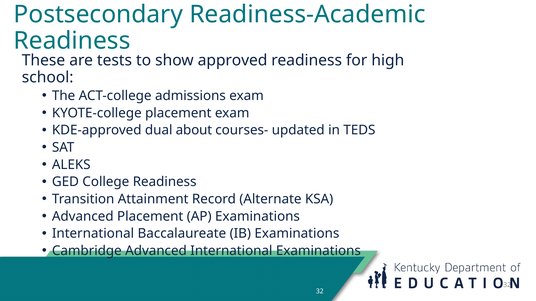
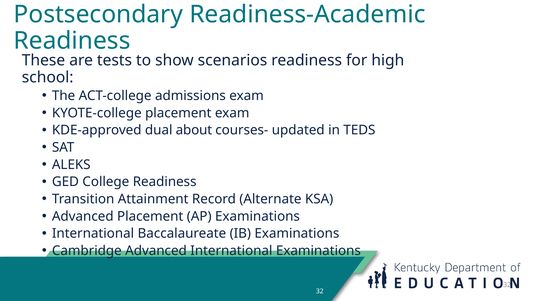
approved: approved -> scenarios (233, 61)
